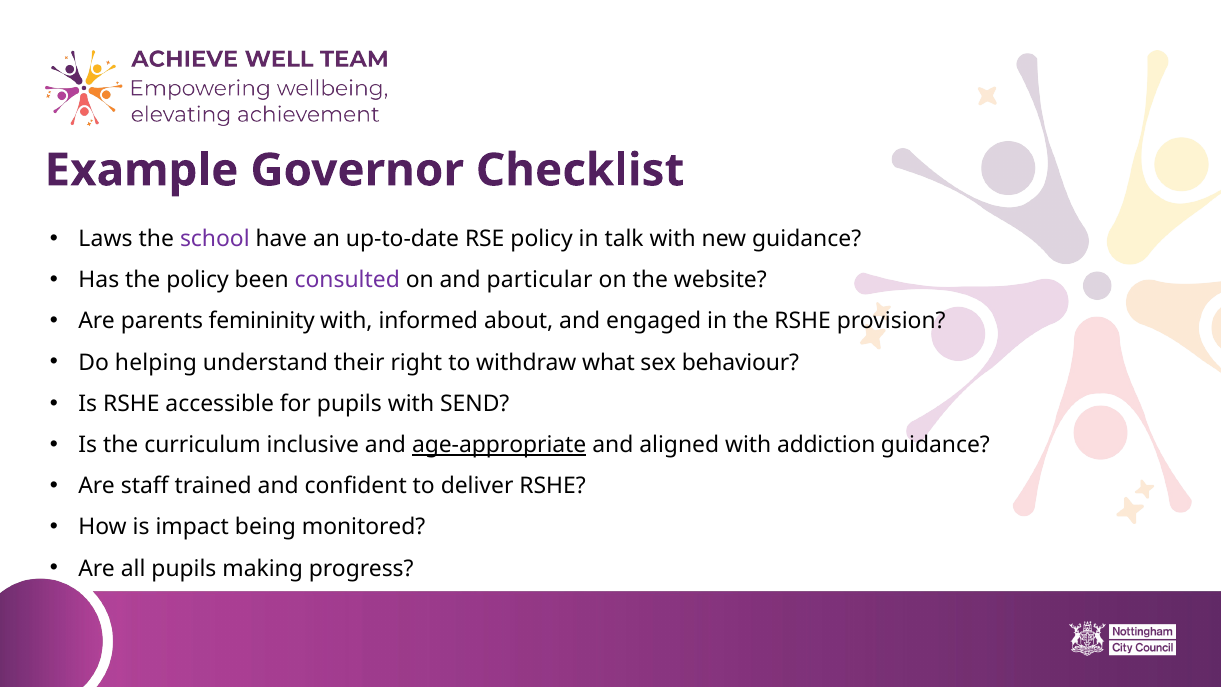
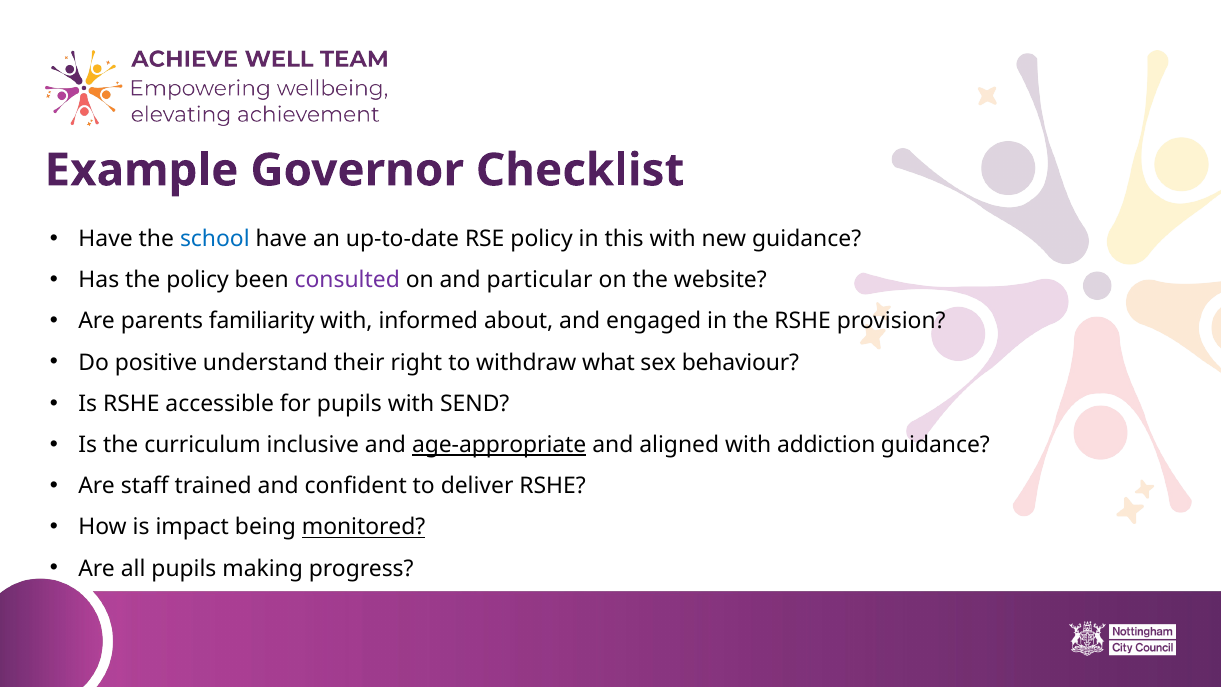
Laws: Laws -> Have (106, 239)
school colour: purple -> blue (215, 239)
talk: talk -> this (624, 239)
femininity: femininity -> familiarity (262, 321)
helping: helping -> positive (156, 362)
monitored underline: none -> present (364, 527)
